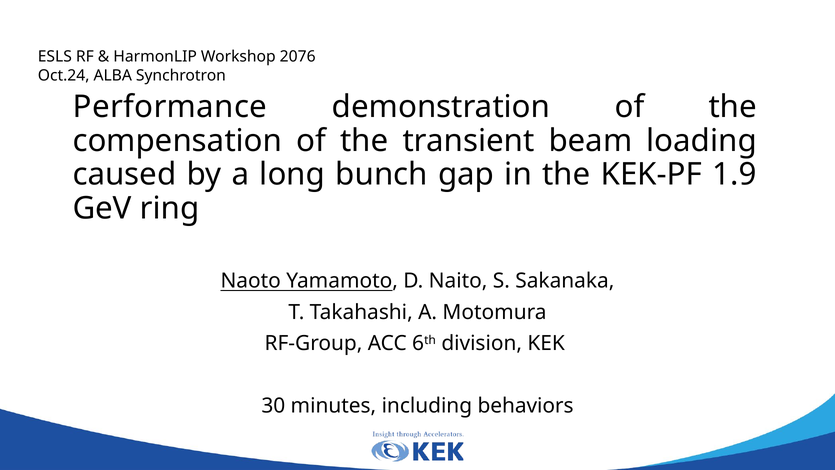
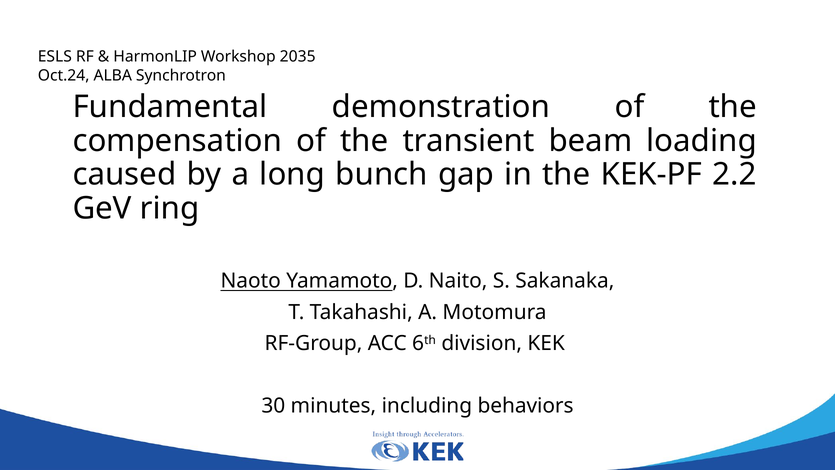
2076: 2076 -> 2035 (298, 56)
Performance: Performance -> Fundamental (170, 107)
1.9: 1.9 -> 2.2 (735, 175)
